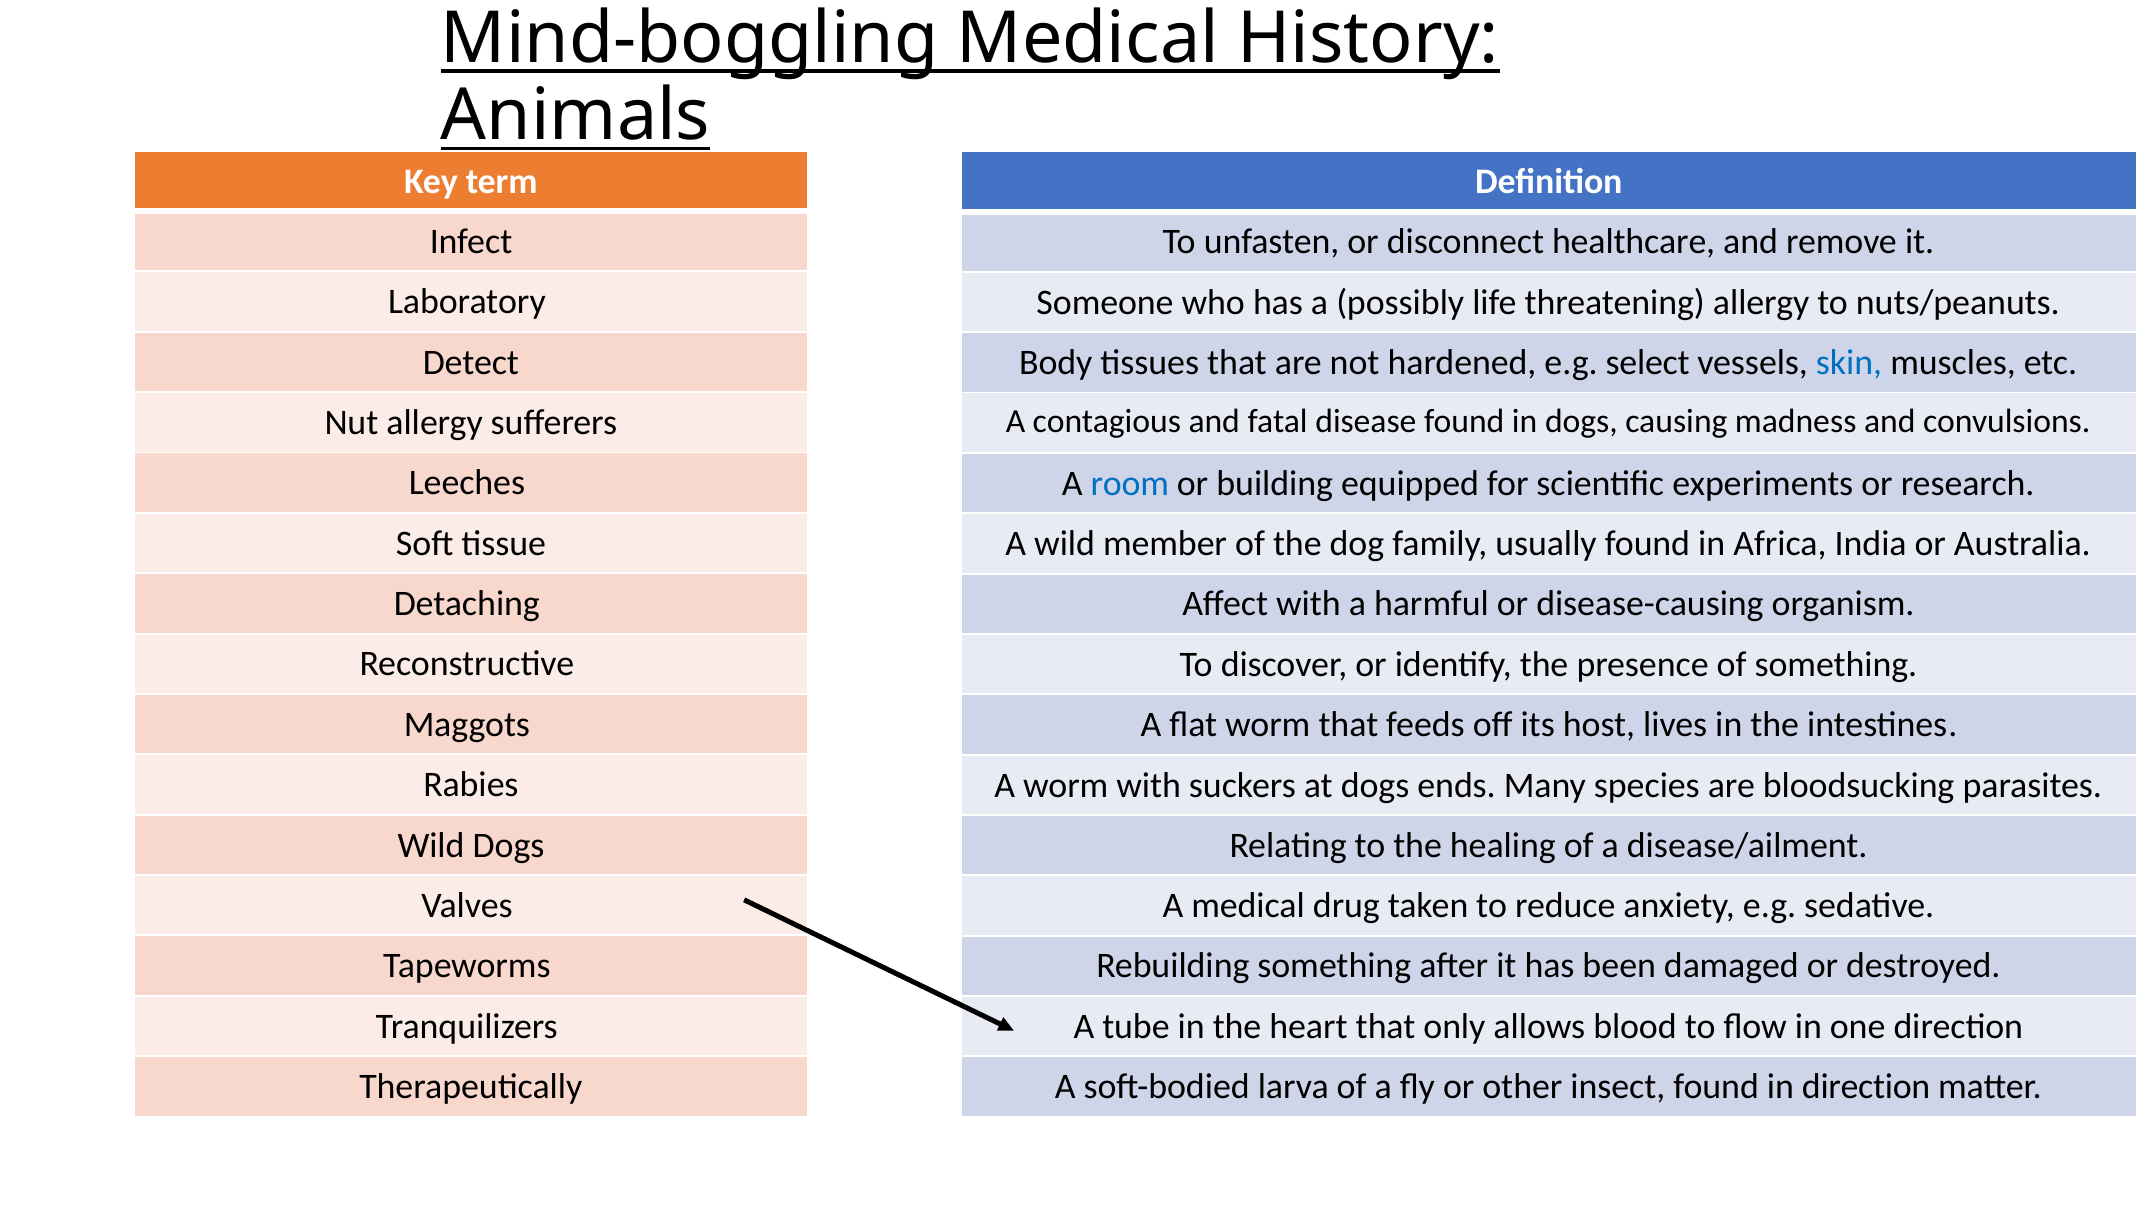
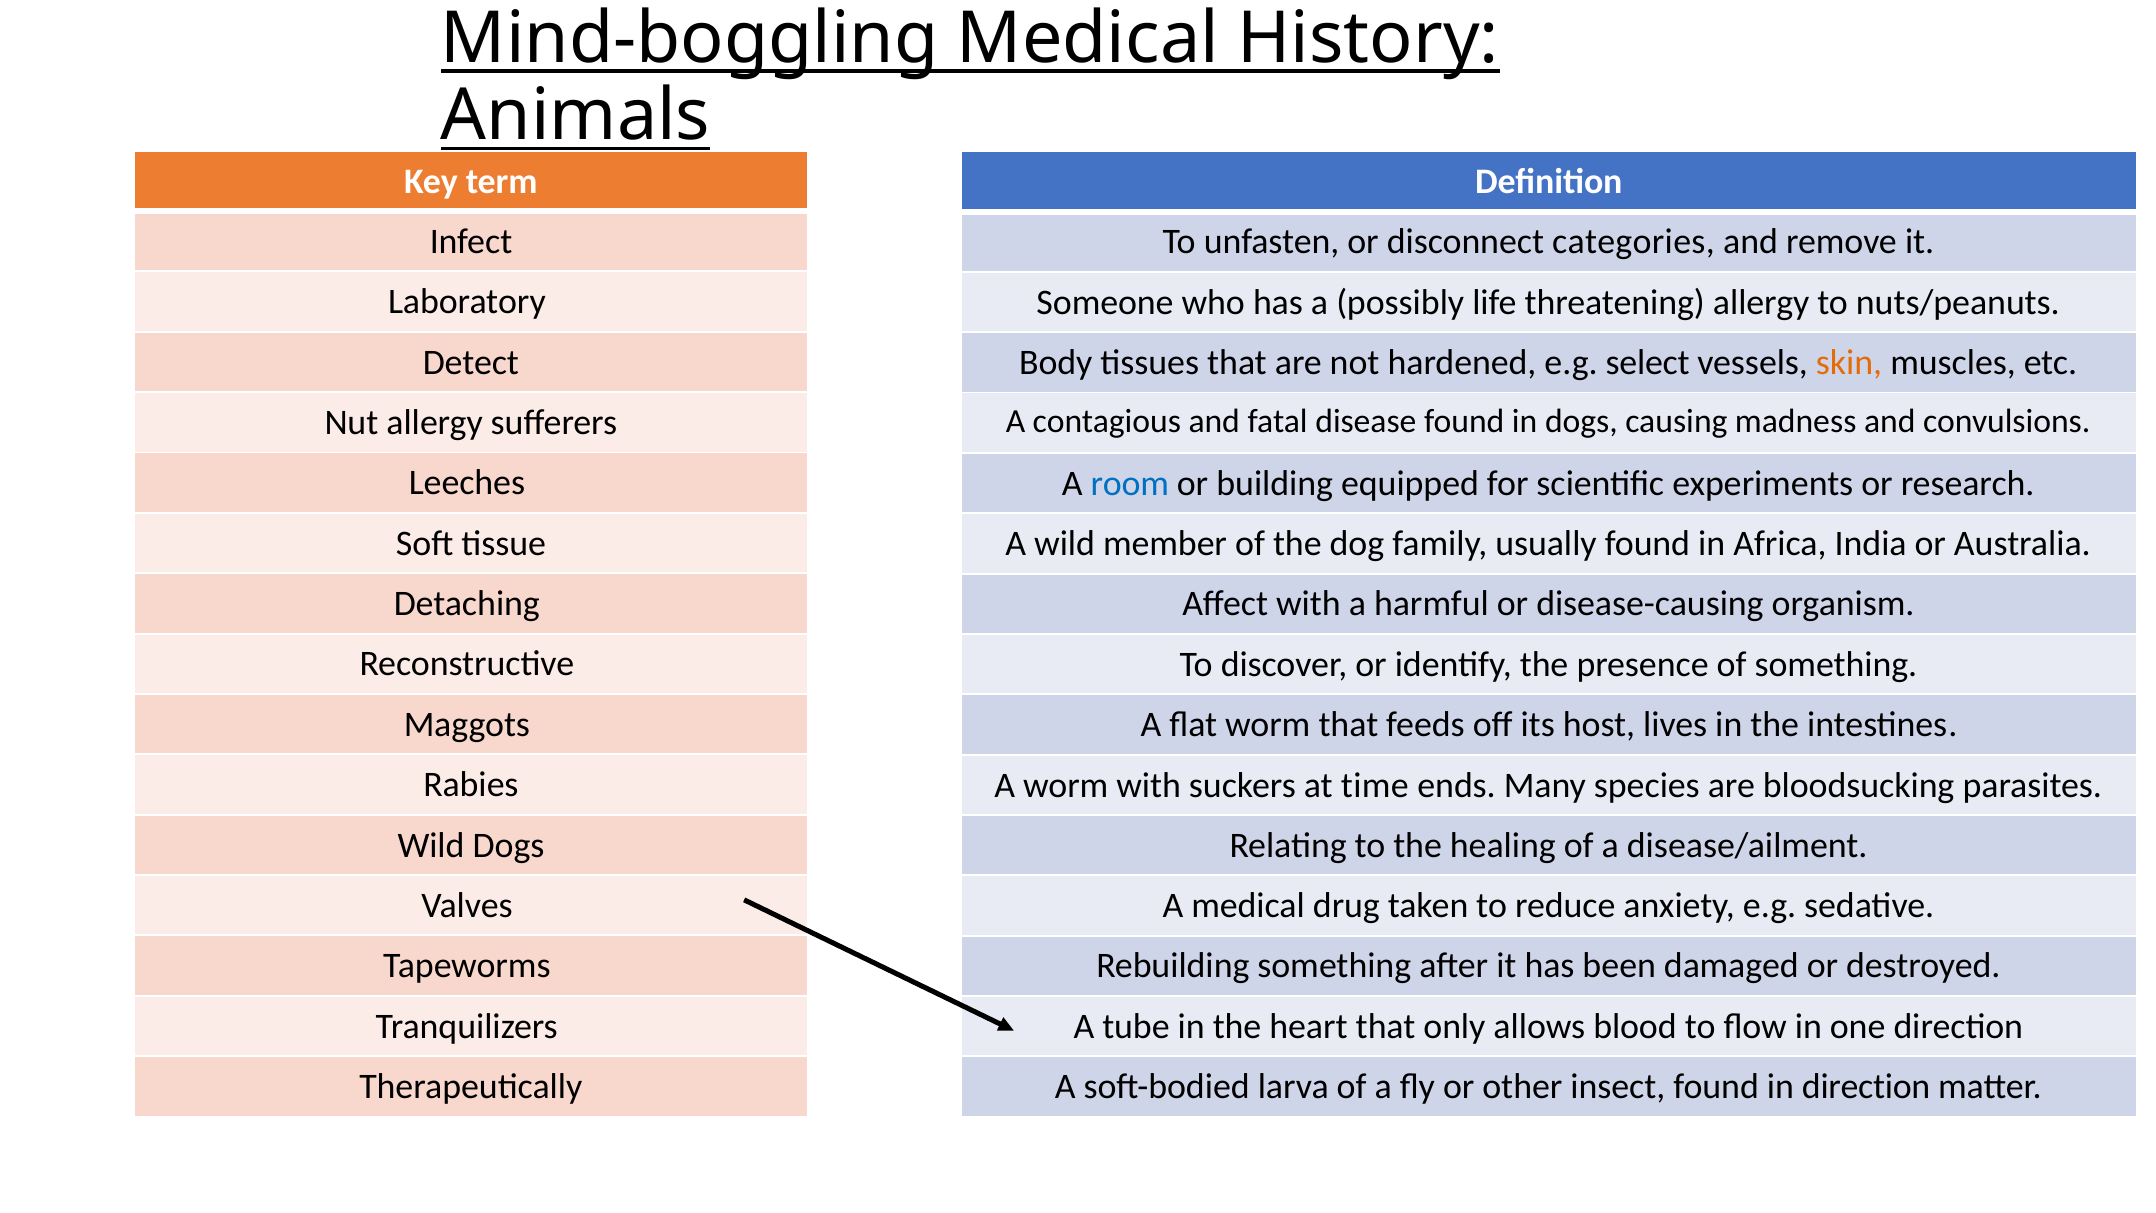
healthcare: healthcare -> categories (1633, 242)
skin colour: blue -> orange (1849, 363)
at dogs: dogs -> time (1375, 785)
